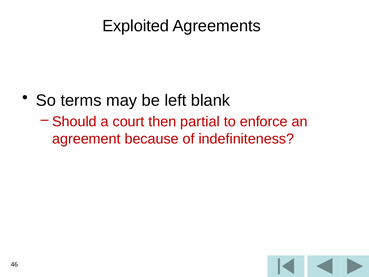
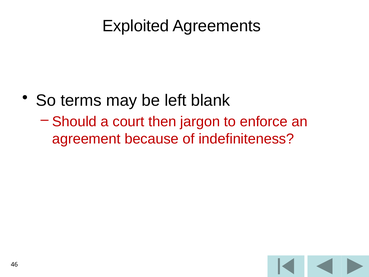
partial: partial -> jargon (200, 122)
